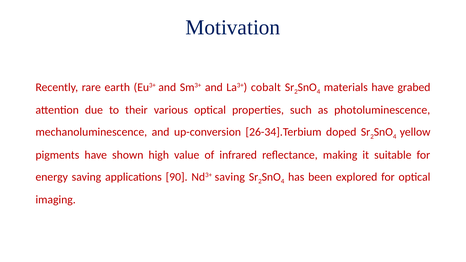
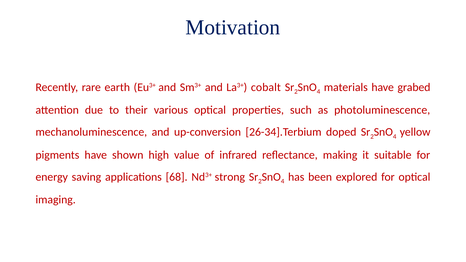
90: 90 -> 68 (177, 177)
Nd3+ saving: saving -> strong (230, 177)
